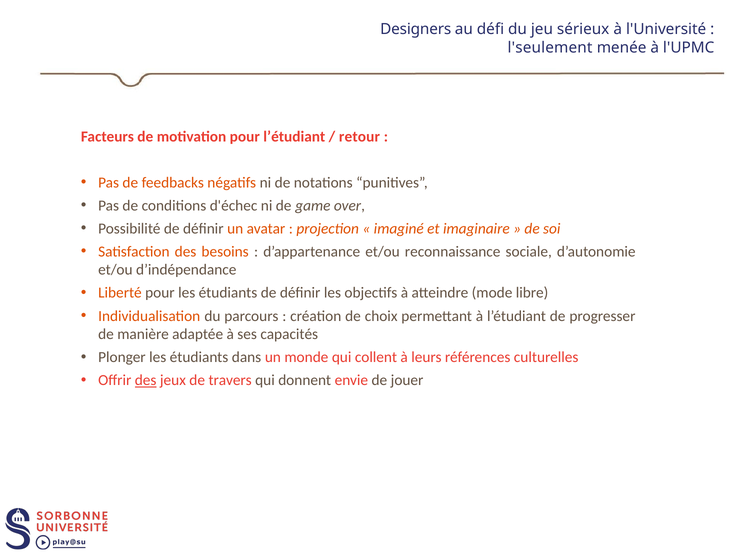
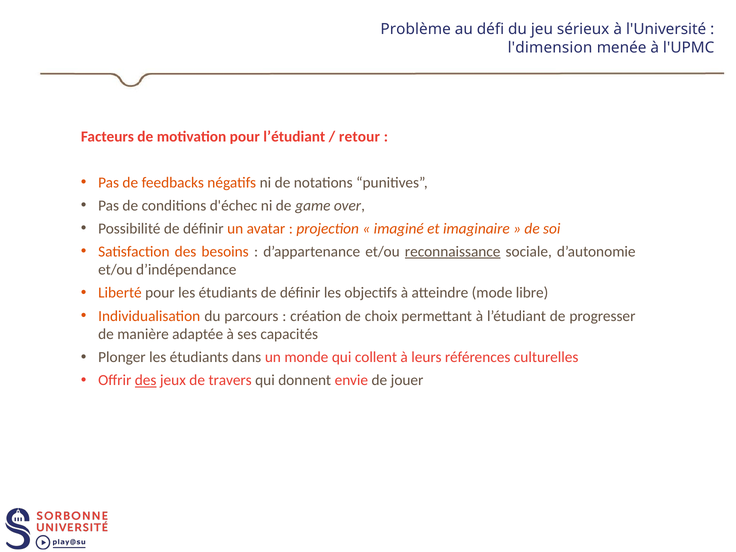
Designers: Designers -> Problème (416, 29)
l'seulement: l'seulement -> l'dimension (550, 48)
reconnaissance underline: none -> present (453, 252)
